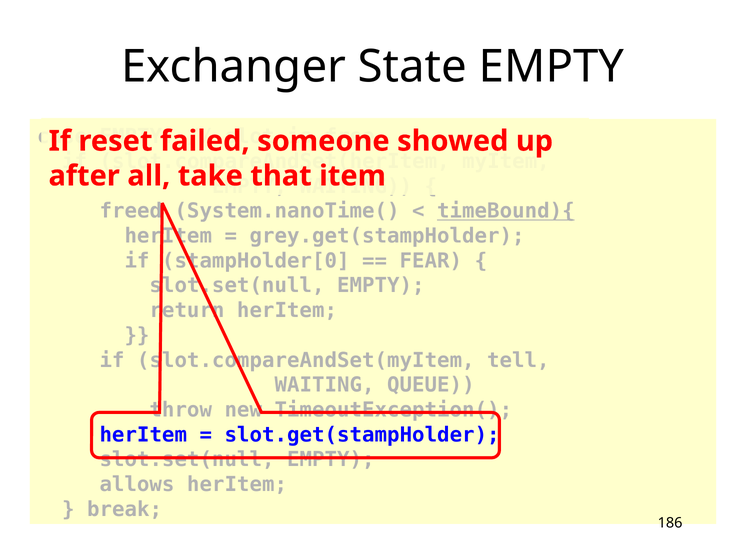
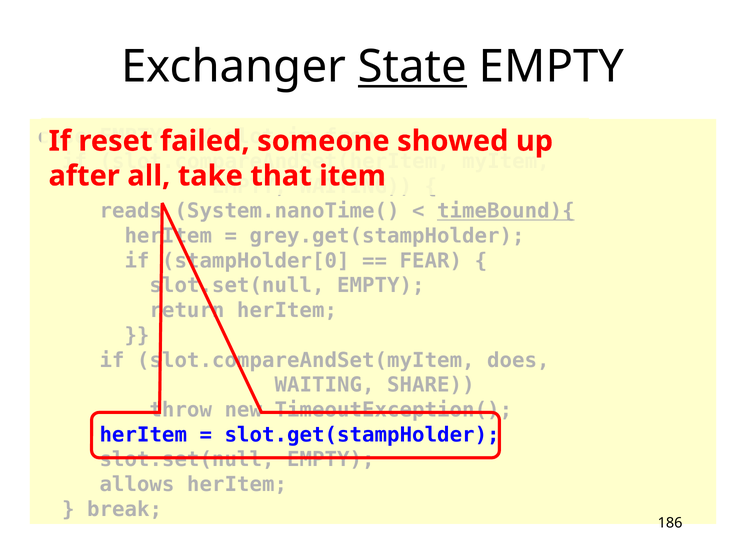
State underline: none -> present (412, 67)
freed: freed -> reads (131, 211)
tell: tell -> does (518, 361)
QUEUE: QUEUE -> SHARE (431, 385)
